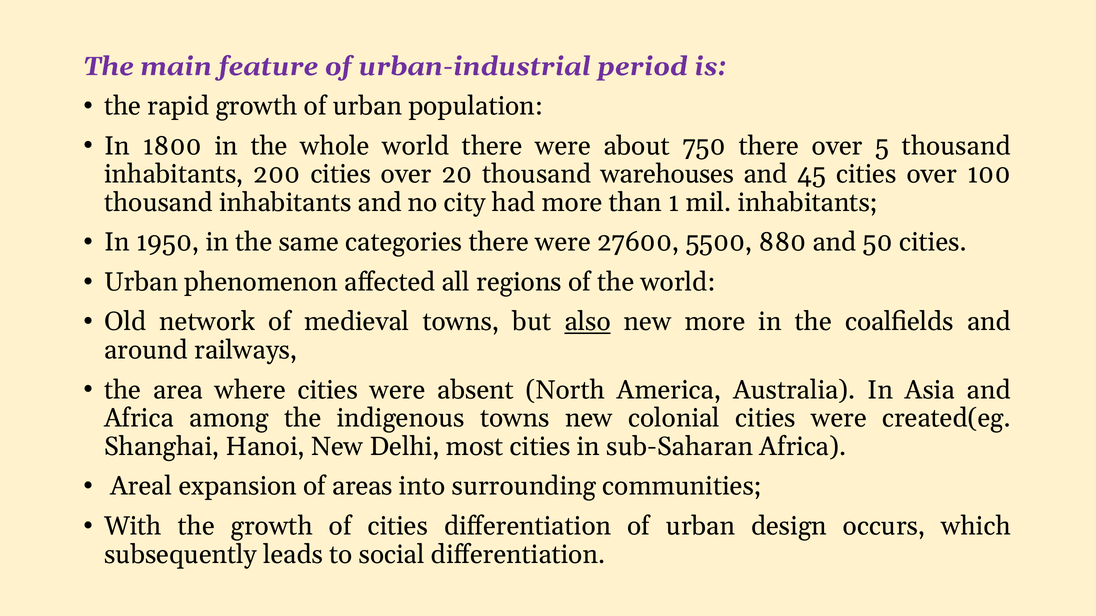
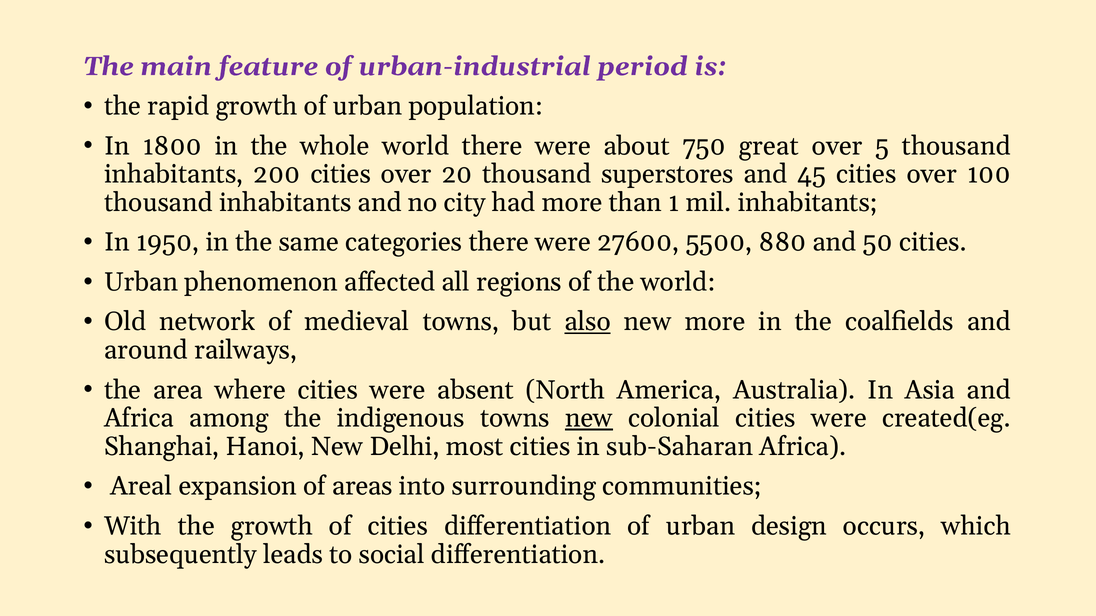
750 there: there -> great (769, 146)
warehouses: warehouses -> superstores (667, 174)
new underline: none -> present (589, 419)
